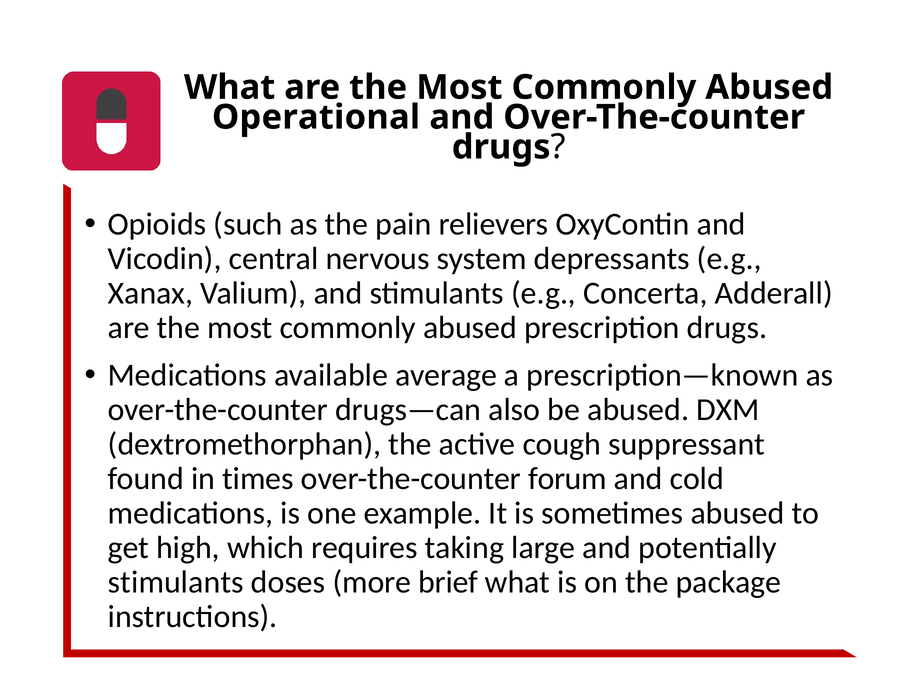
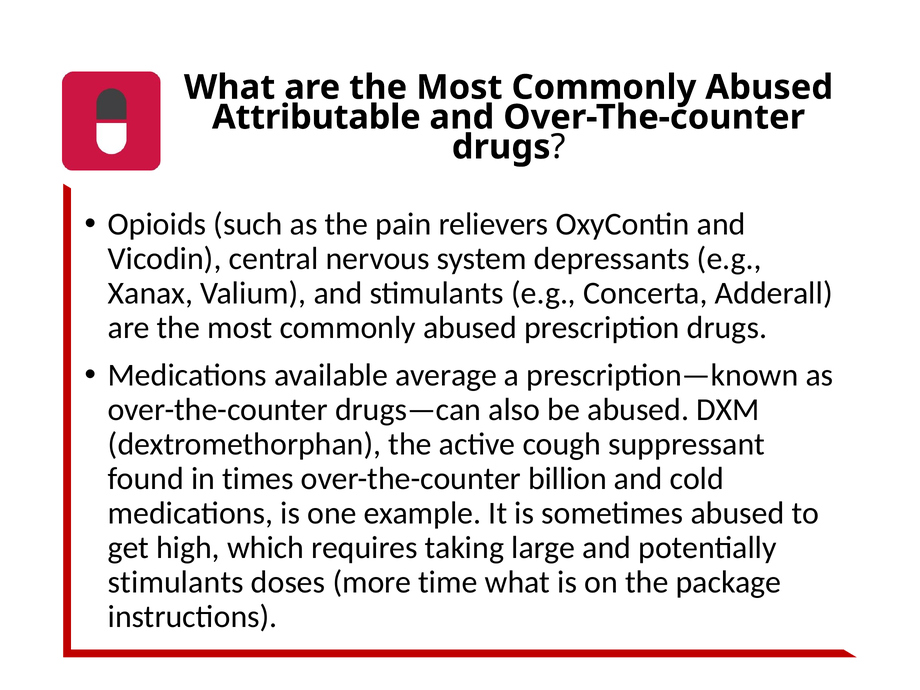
Operational: Operational -> Attributable (316, 117)
forum: forum -> billion (567, 479)
brief: brief -> time (448, 582)
